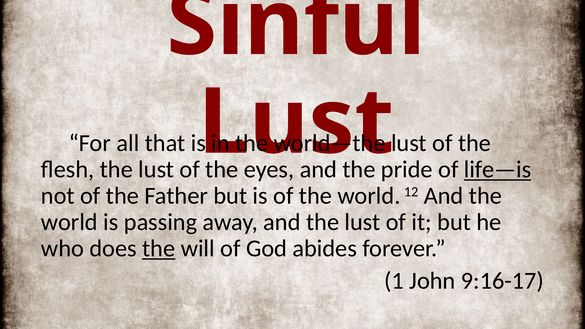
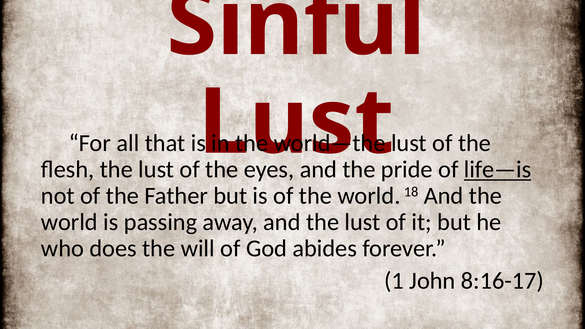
12: 12 -> 18 (411, 192)
the underline: present -> none (159, 248)
9:16-17: 9:16-17 -> 8:16-17 (502, 281)
